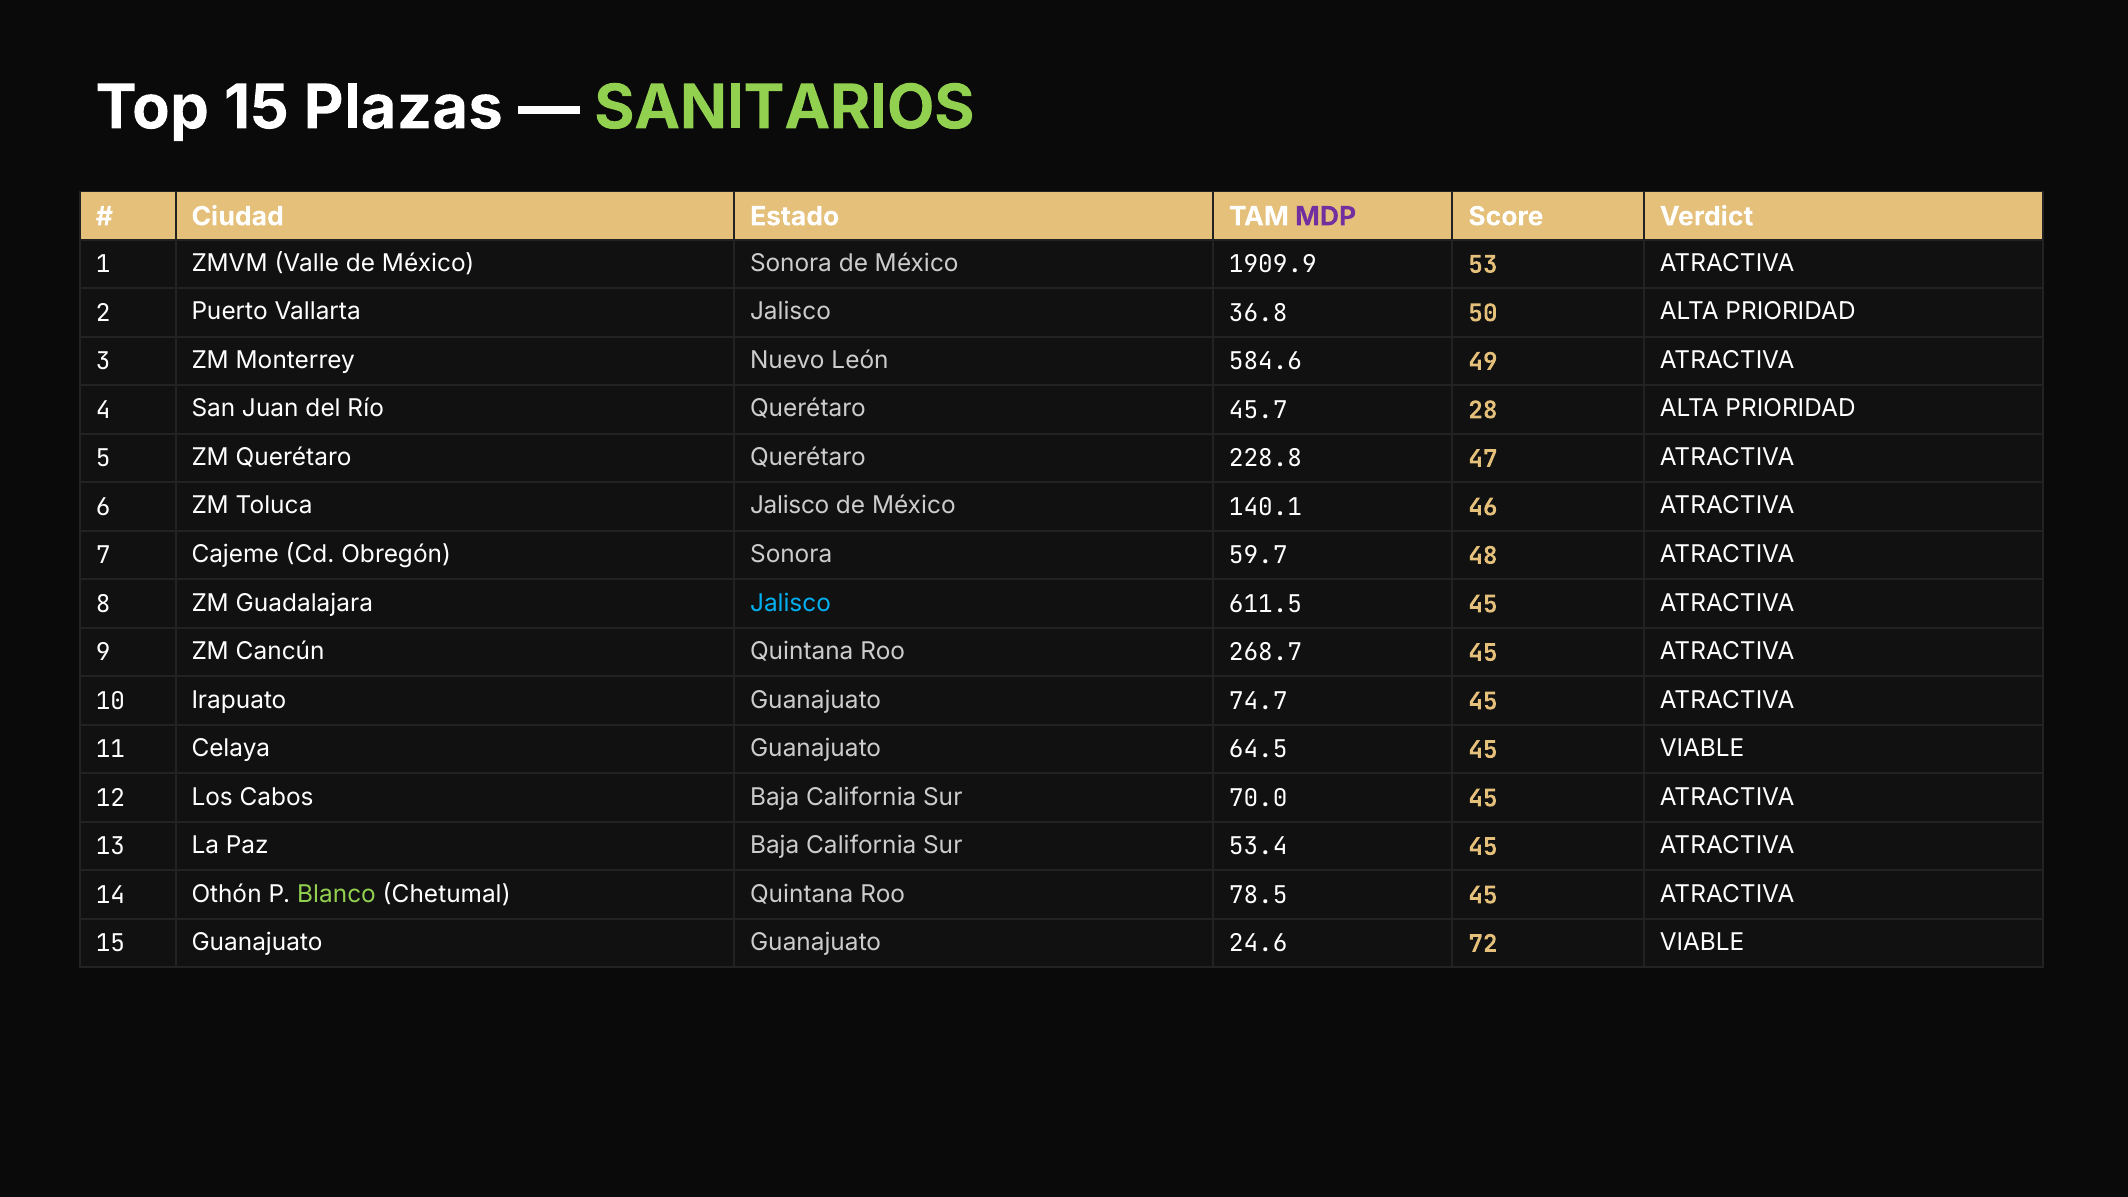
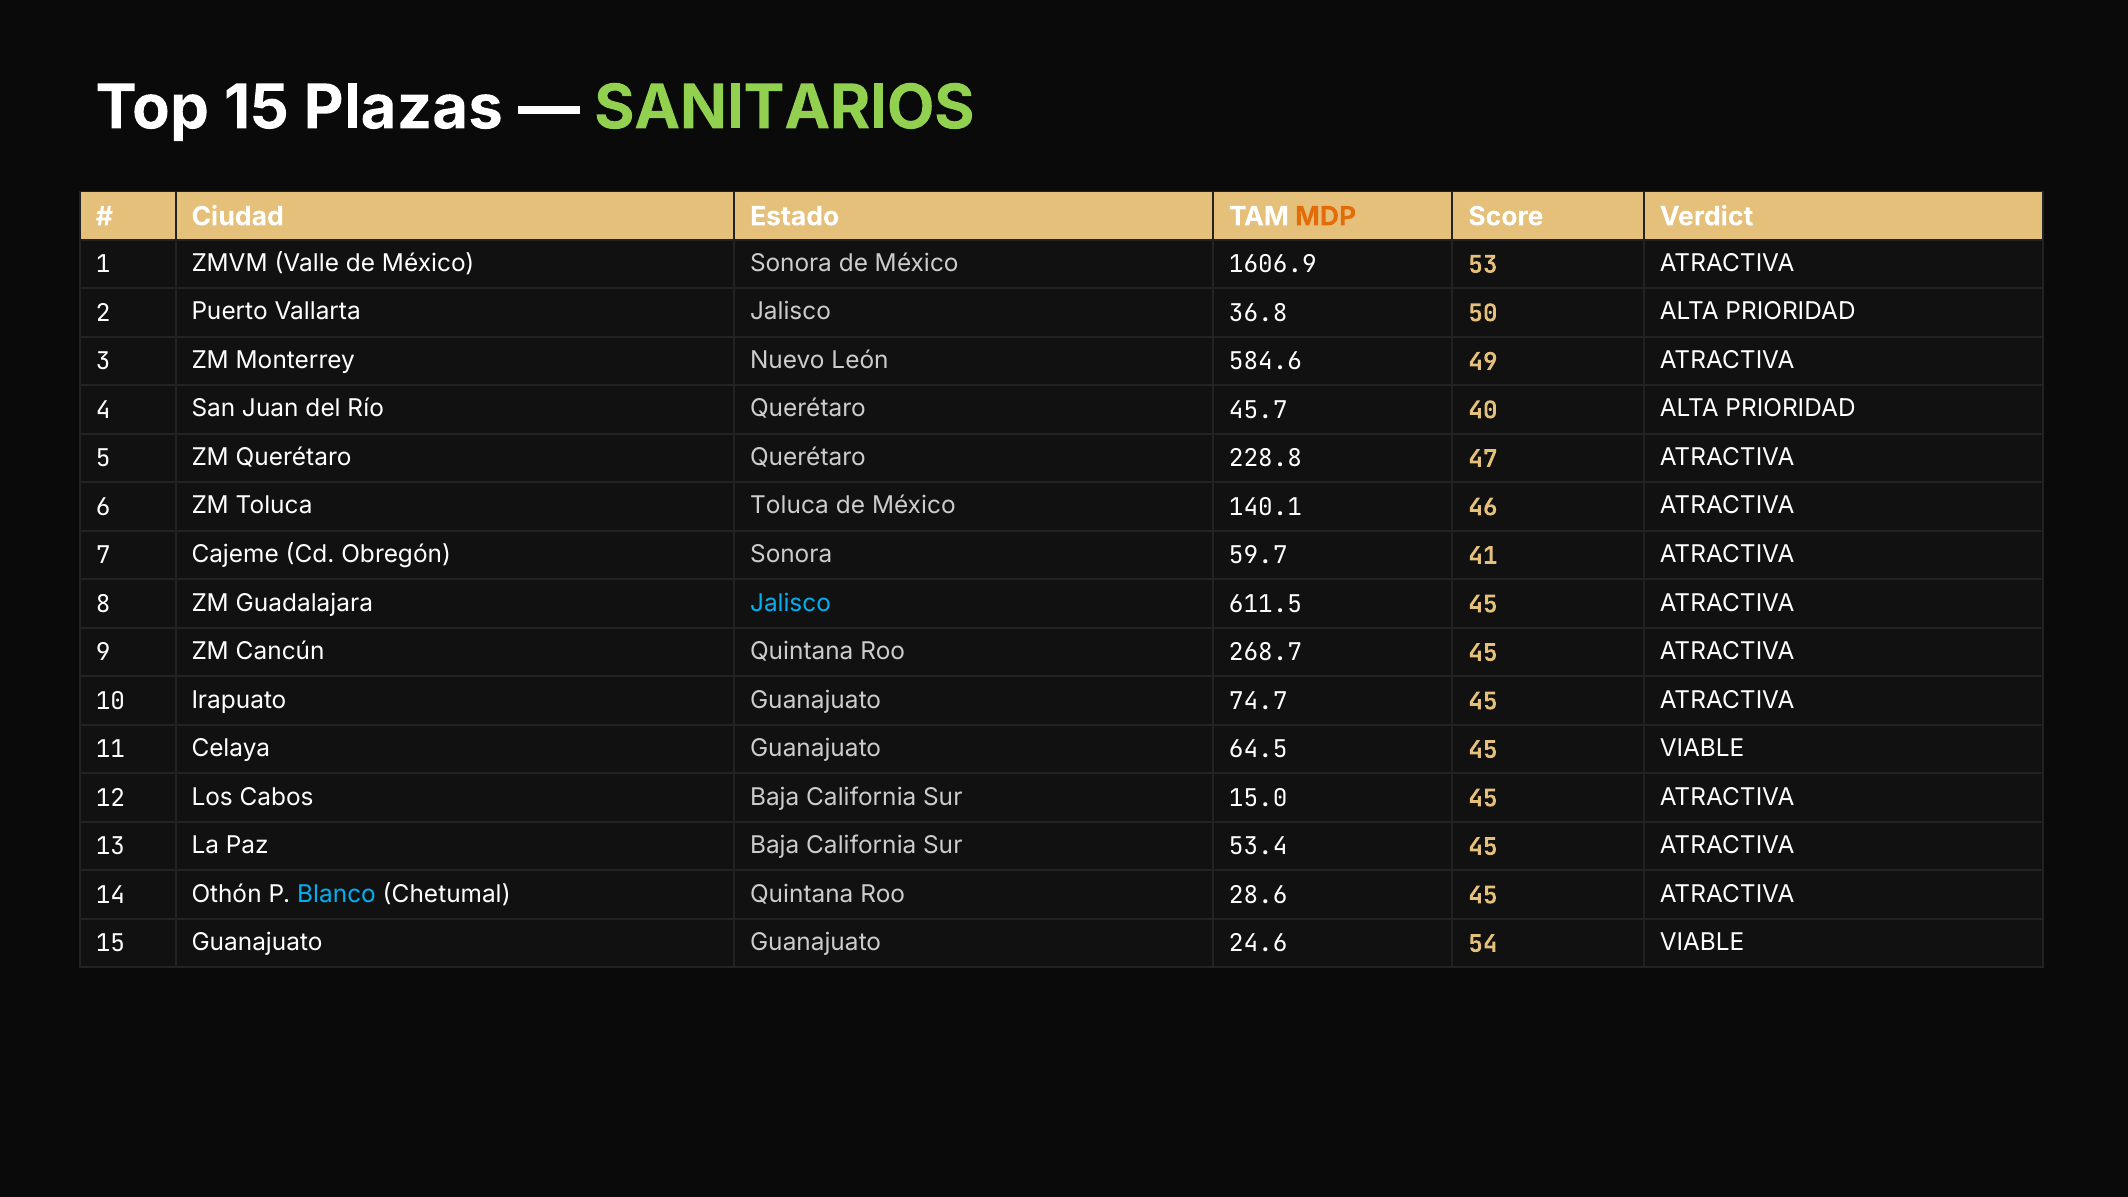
MDP colour: purple -> orange (1326, 217)
1909.9: 1909.9 -> 1606.9 (1273, 265)
28: 28 -> 40 (1483, 410)
Toluca Jalisco: Jalisco -> Toluca (790, 506)
48: 48 -> 41 (1483, 556)
70.0: 70.0 -> 15.0 (1258, 798)
Blanco colour: light green -> light blue (337, 894)
78.5: 78.5 -> 28.6 (1258, 895)
72: 72 -> 54 (1483, 944)
